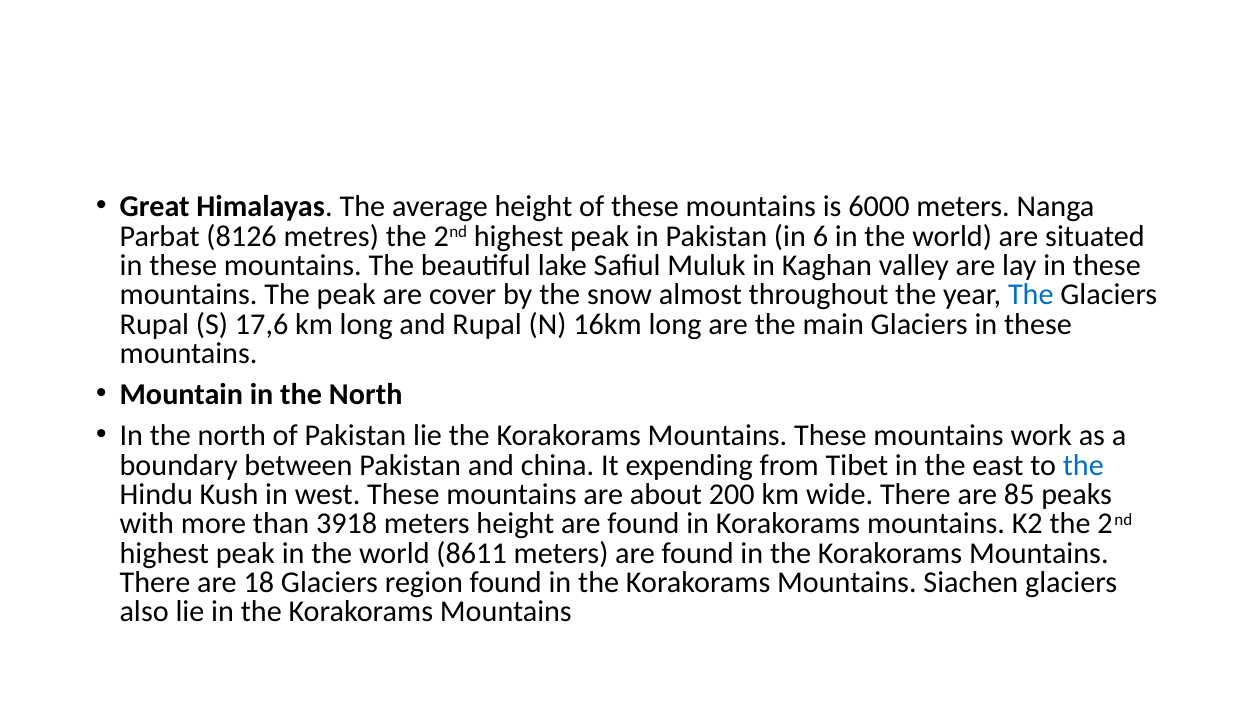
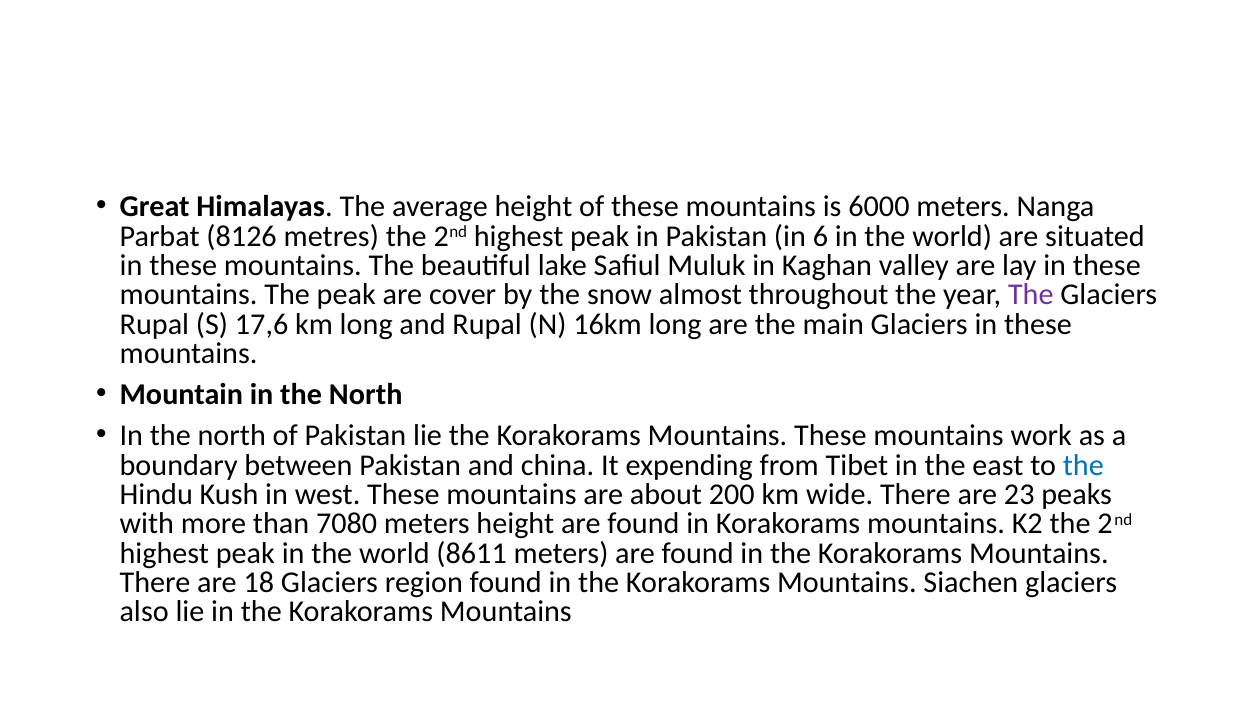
The colour: blue -> purple (1031, 295)
85: 85 -> 23 (1019, 494)
3918: 3918 -> 7080 (347, 524)
